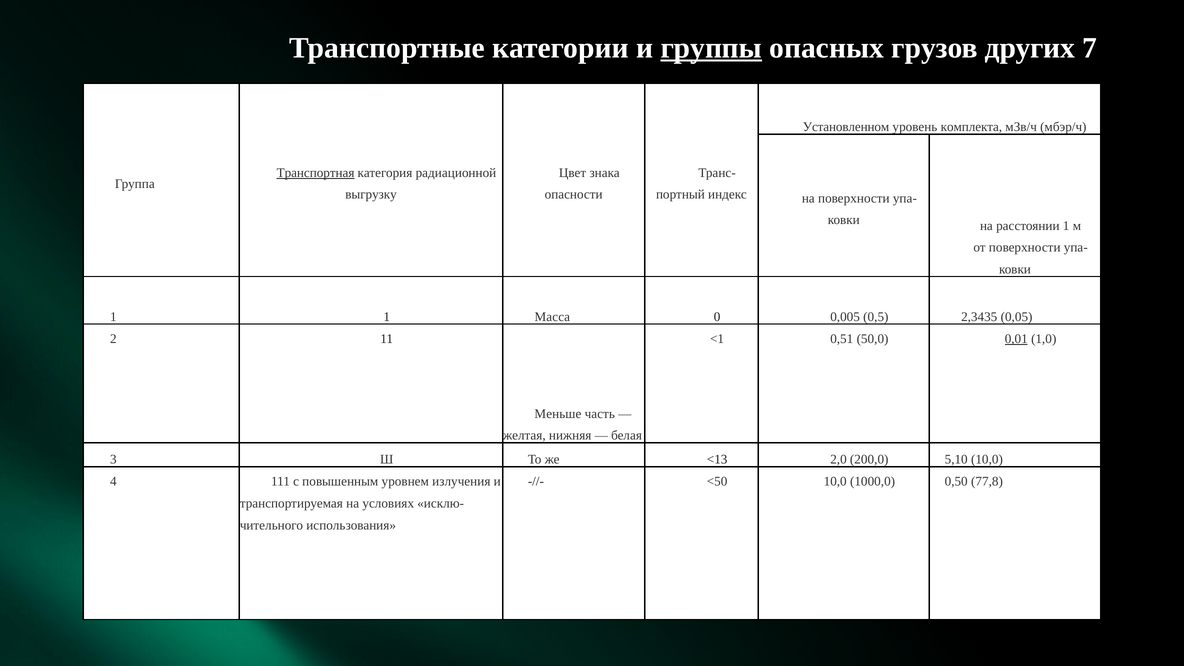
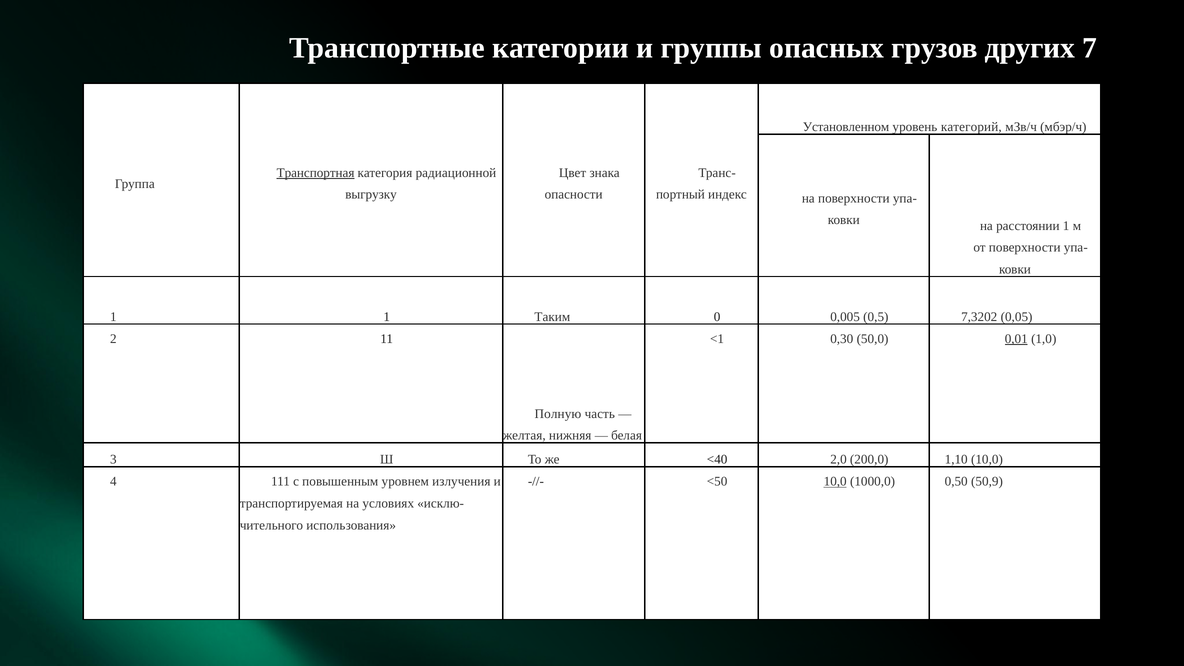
группы underline: present -> none (711, 48)
комплекта: комплекта -> категорий (971, 127)
Масса: Масса -> Таким (552, 317)
2,3435: 2,3435 -> 7,3202 (979, 317)
0,51: 0,51 -> 0,30 (842, 339)
Меньше: Меньше -> Полную (558, 414)
<13: <13 -> <40 (717, 460)
5,10: 5,10 -> 1,10 (956, 460)
10,0 underline: none -> present (835, 482)
77,8: 77,8 -> 50,9 (987, 482)
